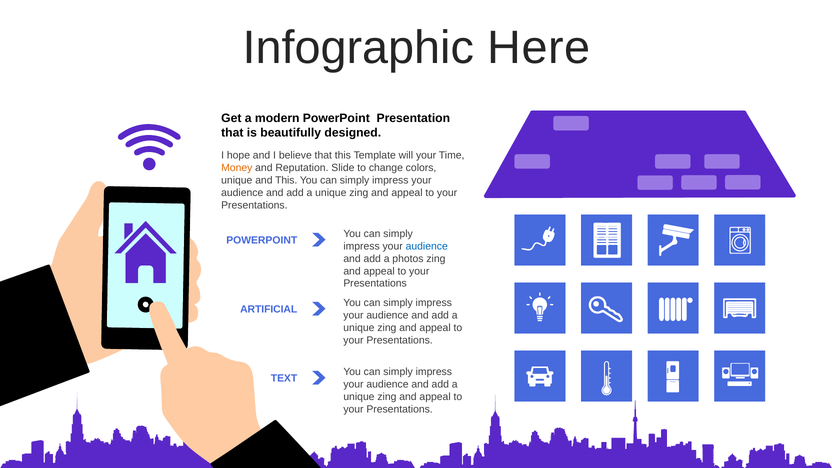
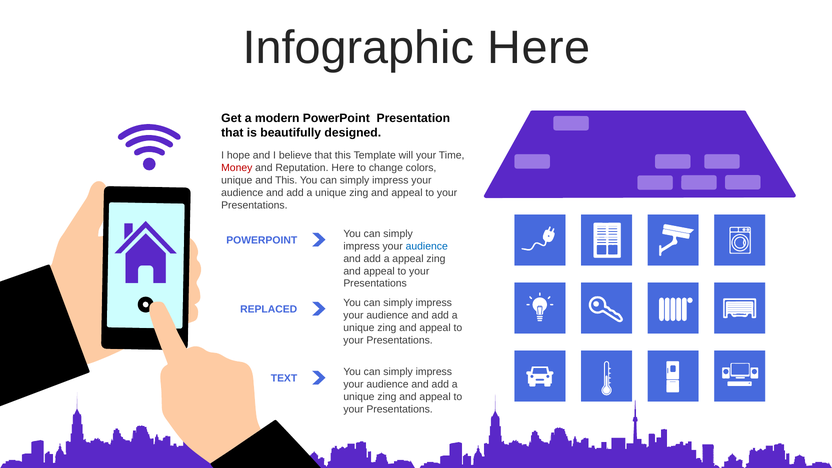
Money colour: orange -> red (237, 168)
Reputation Slide: Slide -> Here (343, 168)
a photos: photos -> appeal (408, 259)
ARTIFICIAL: ARTIFICIAL -> REPLACED (269, 309)
